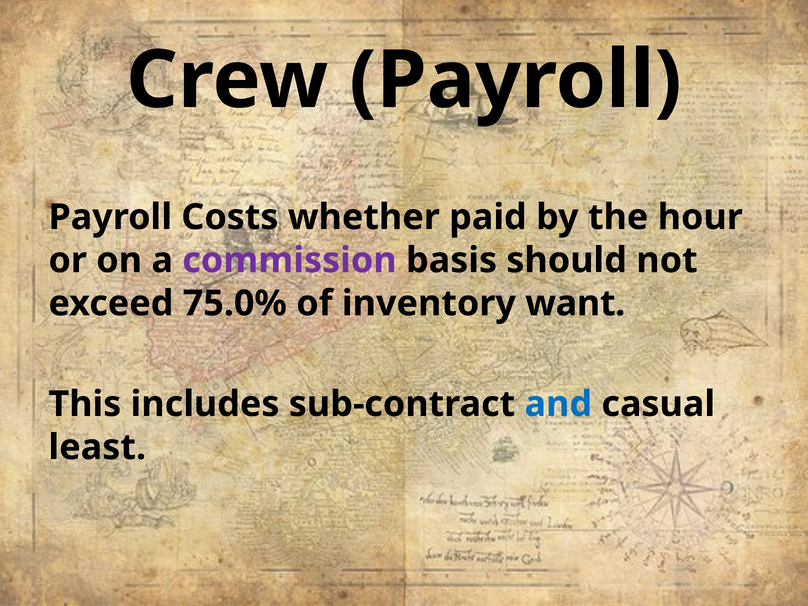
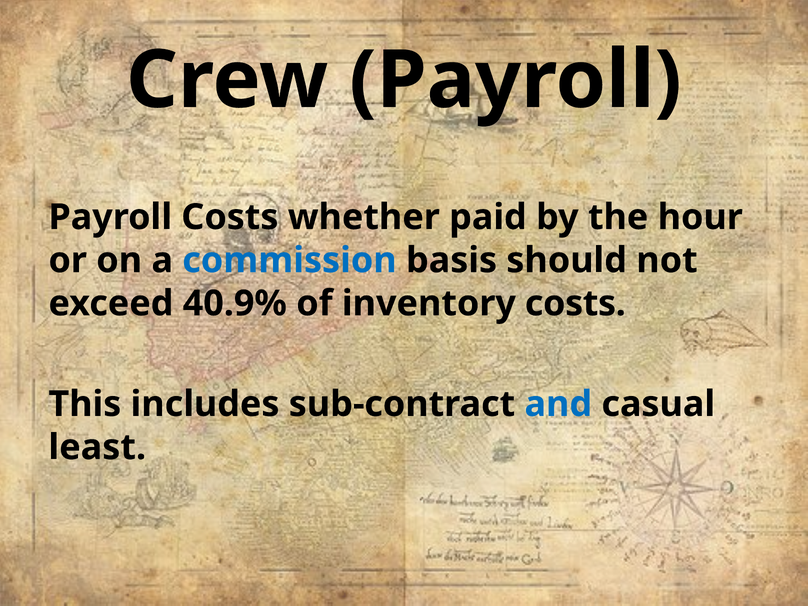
commission colour: purple -> blue (289, 260)
75.0%: 75.0% -> 40.9% (235, 303)
inventory want: want -> costs (575, 303)
